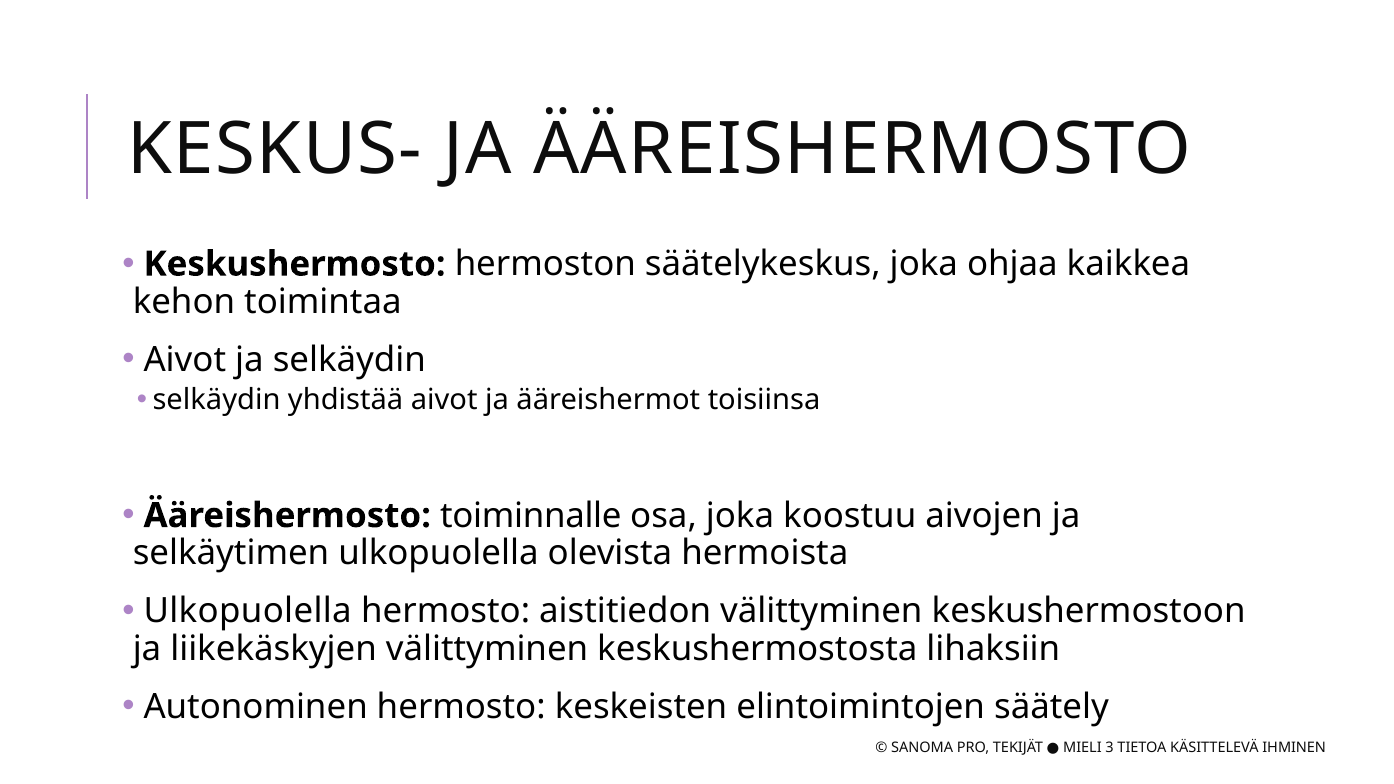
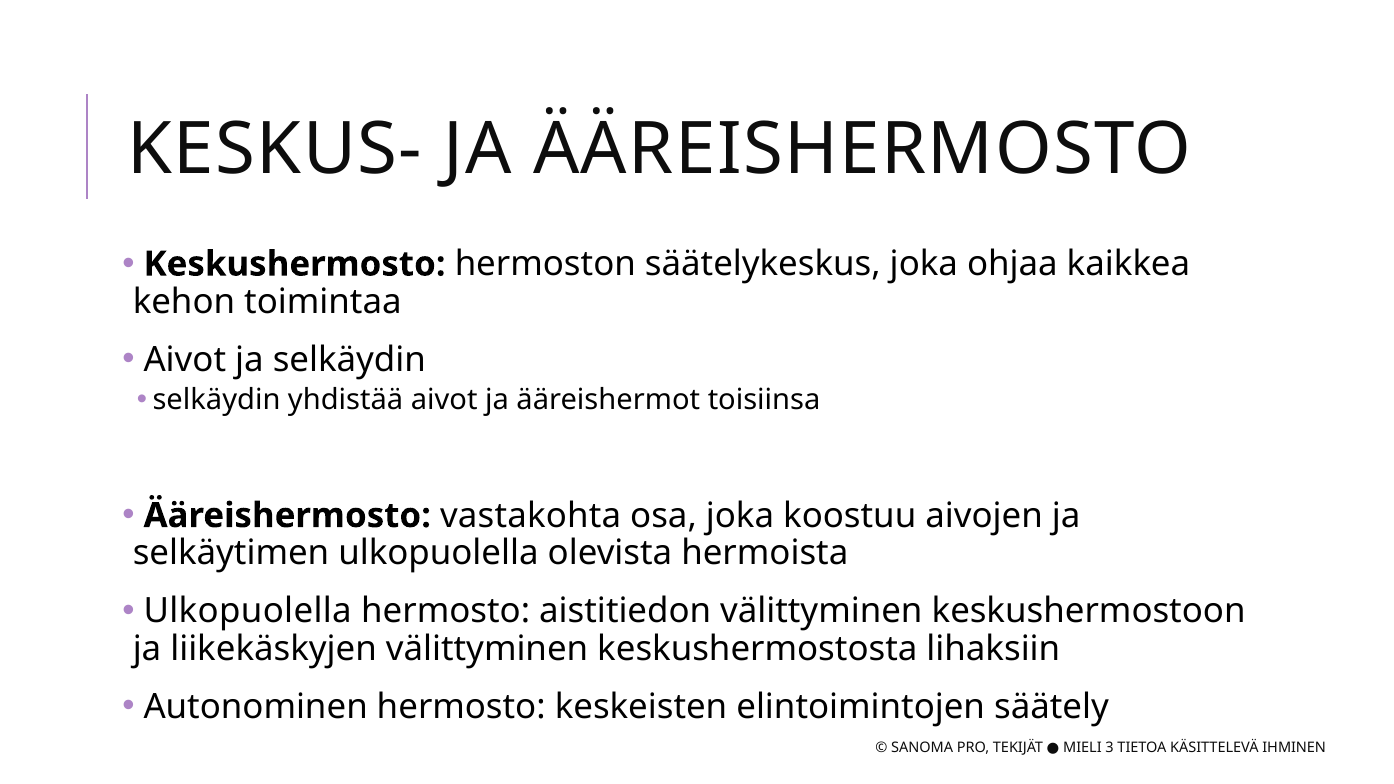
toiminnalle: toiminnalle -> vastakohta (531, 516)
